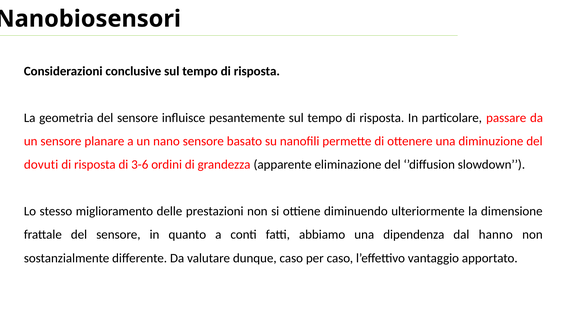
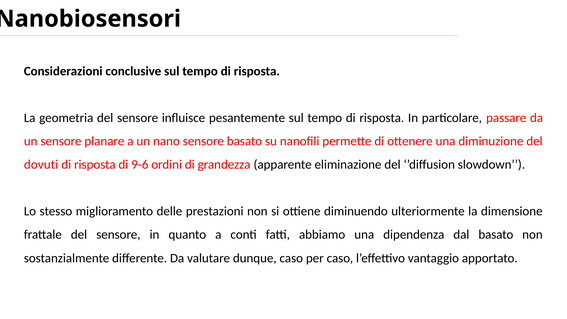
3-6: 3-6 -> 9-6 (140, 165)
dal hanno: hanno -> basato (496, 235)
